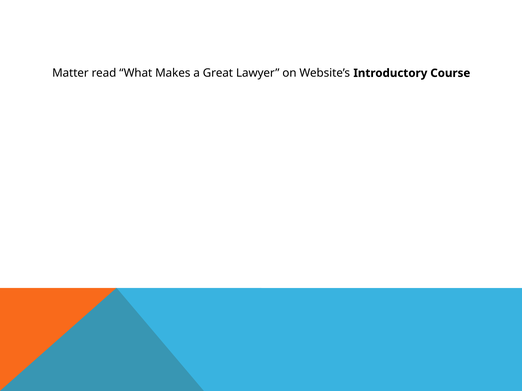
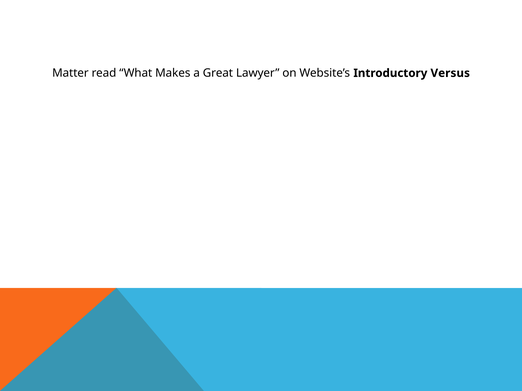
Course: Course -> Versus (450, 73)
